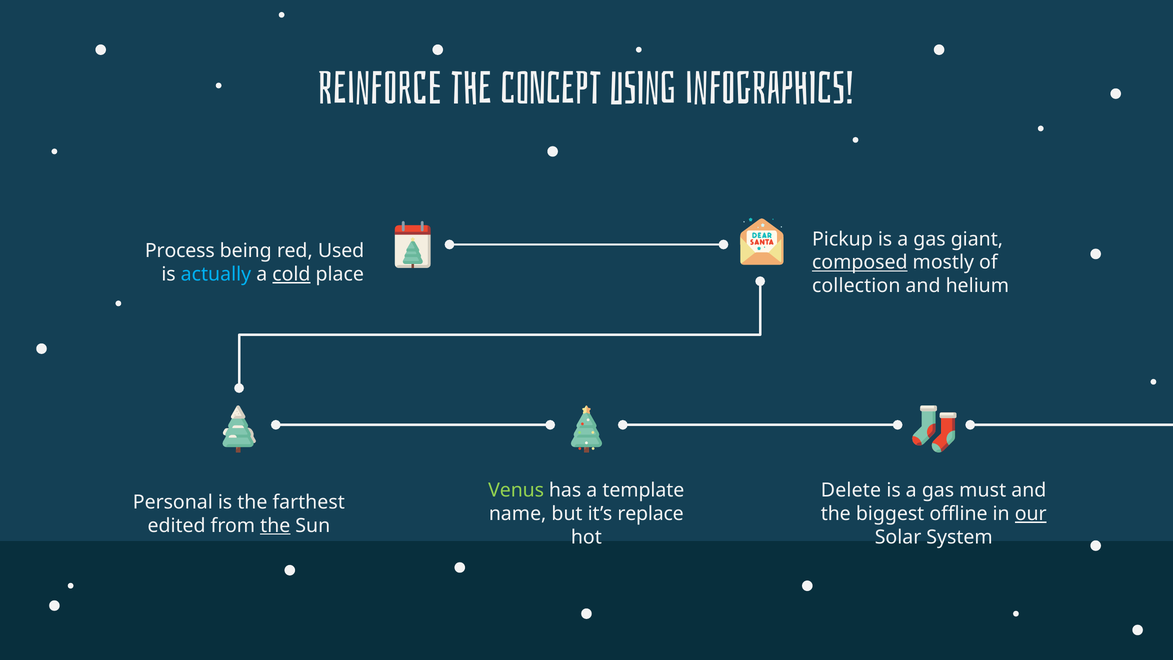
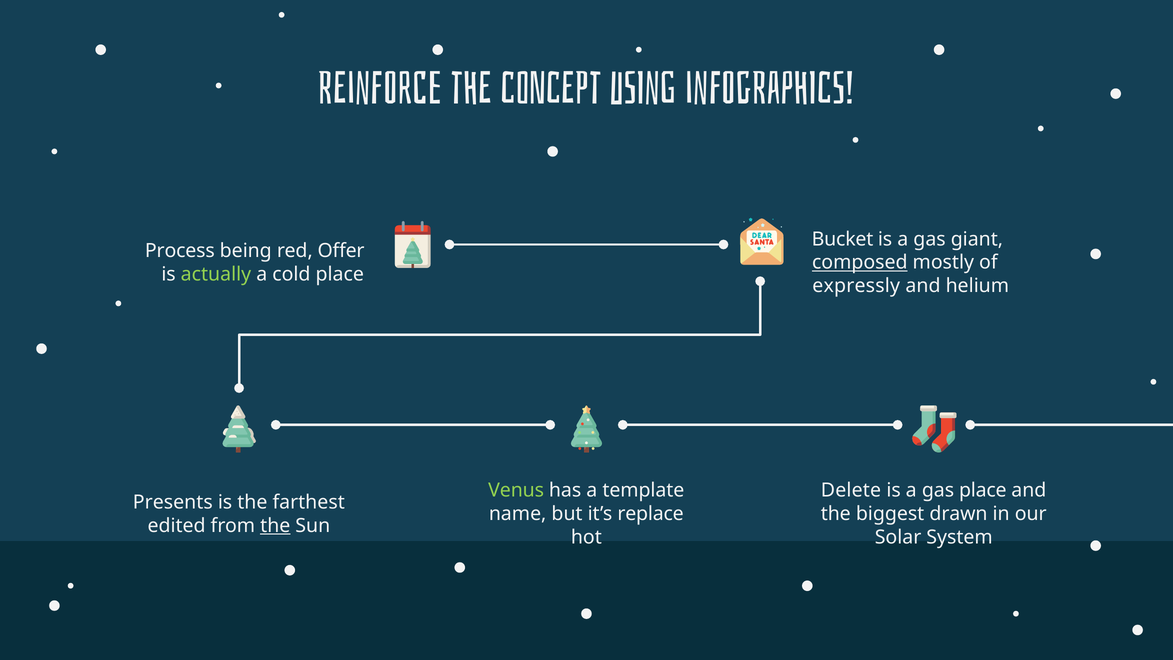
Pickup: Pickup -> Bucket (843, 239)
Used: Used -> Offer (341, 251)
actually colour: light blue -> light green (216, 274)
cold underline: present -> none (291, 274)
collection: collection -> expressly (856, 286)
gas must: must -> place (983, 490)
Personal: Personal -> Presents (173, 502)
offline: offline -> drawn (959, 514)
our underline: present -> none (1031, 514)
